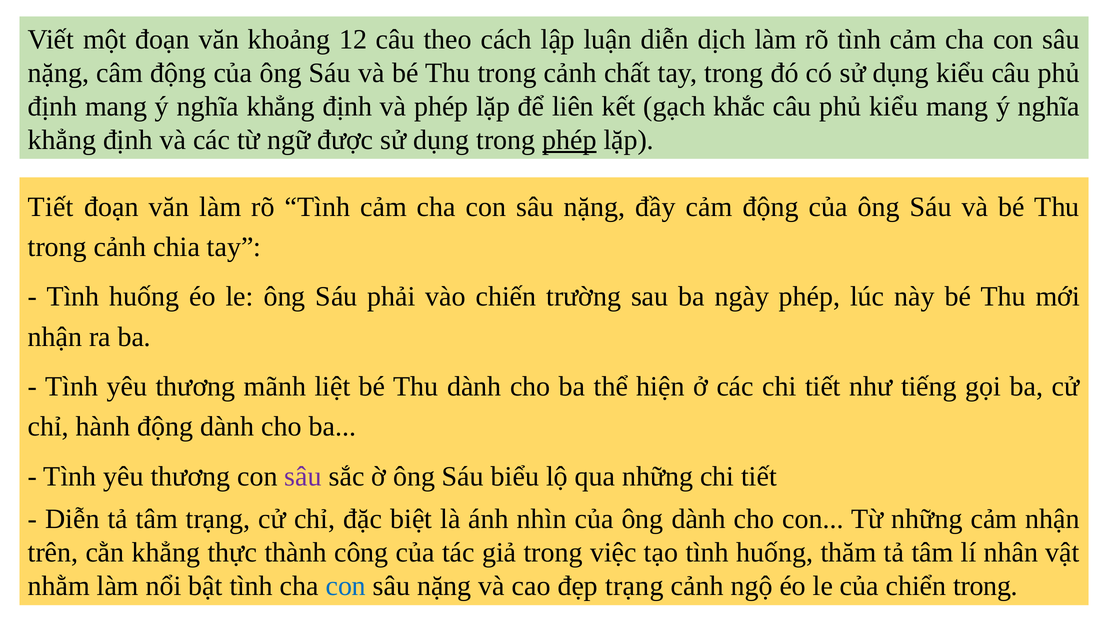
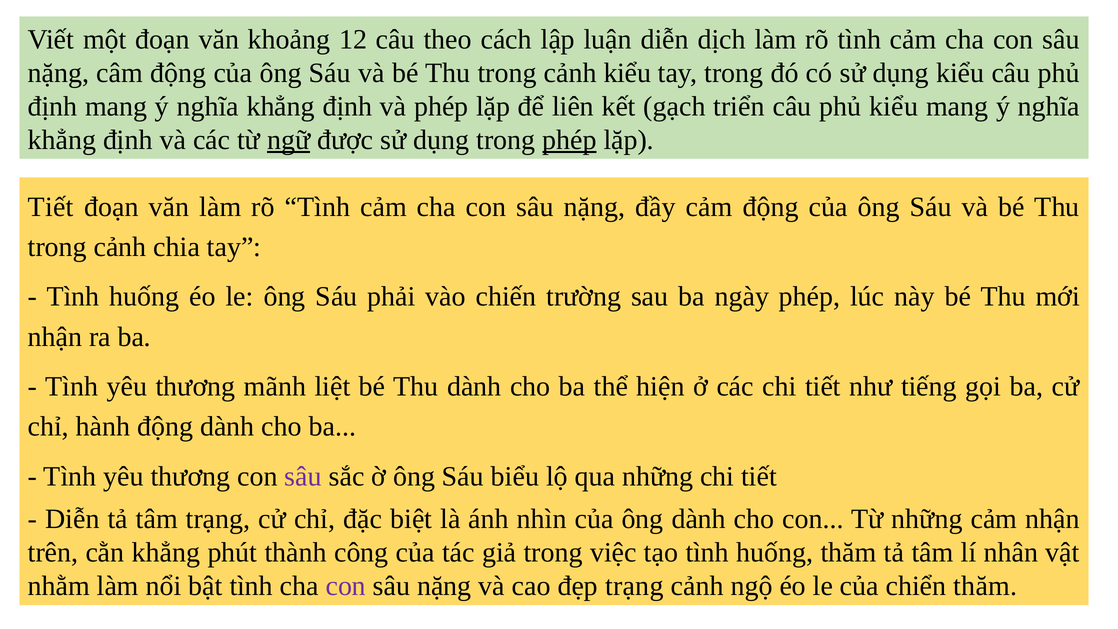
cảnh chất: chất -> kiểu (627, 73)
khắc: khắc -> triển (739, 106)
ngữ underline: none -> present (289, 140)
thực: thực -> phút (232, 553)
con colour: blue -> purple (346, 586)
chiển trong: trong -> thăm (985, 586)
